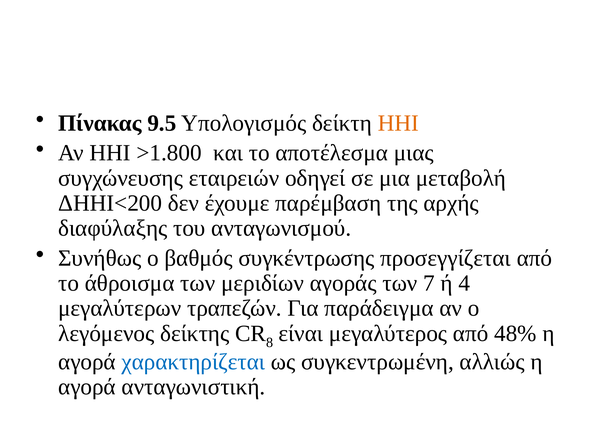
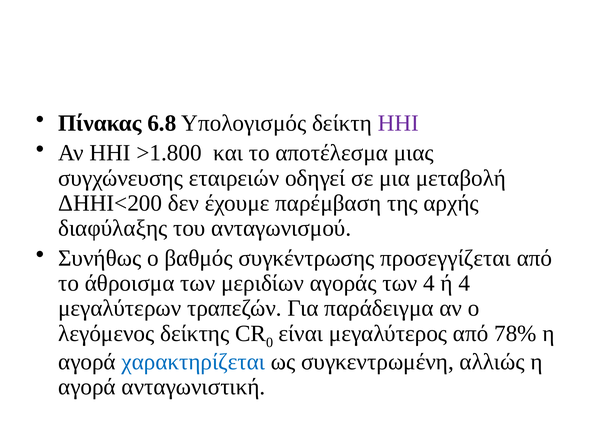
9.5: 9.5 -> 6.8 (162, 123)
ΗΗΙ colour: orange -> purple (398, 123)
των 7: 7 -> 4 (429, 283)
8: 8 -> 0 (270, 342)
48%: 48% -> 78% (515, 333)
